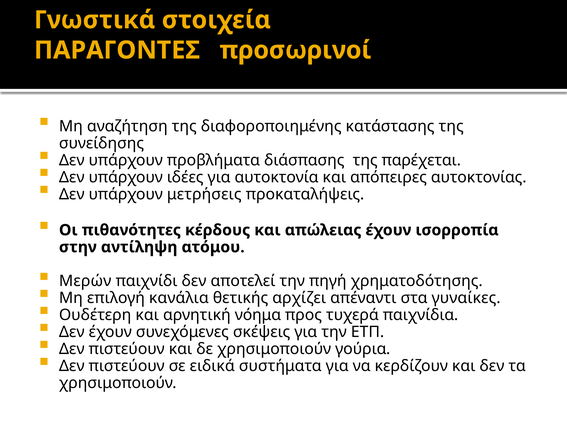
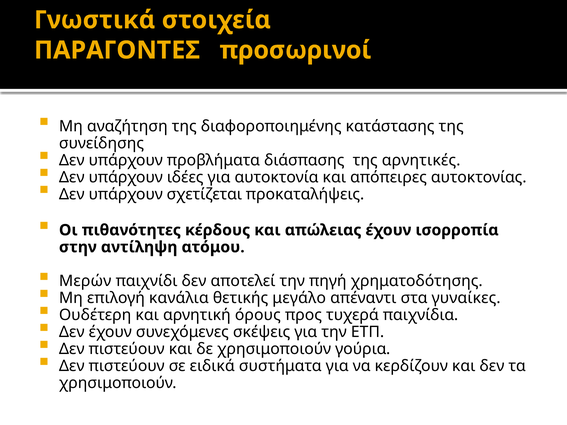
παρέχεται: παρέχεται -> αρνητικές (421, 160)
μετρήσεις: μετρήσεις -> σχετίζεται (204, 194)
αρχίζει: αρχίζει -> μεγάλο (299, 298)
νόημα: νόημα -> όρους (258, 315)
